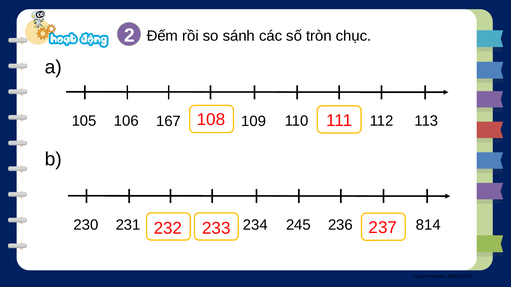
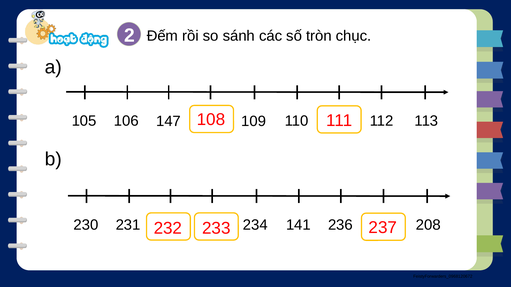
167: 167 -> 147 (169, 121)
245: 245 -> 141 (298, 225)
814: 814 -> 208 (428, 225)
